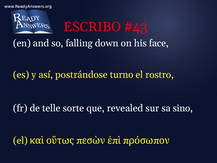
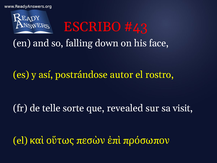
turno: turno -> autor (122, 75)
sino: sino -> visit (183, 108)
